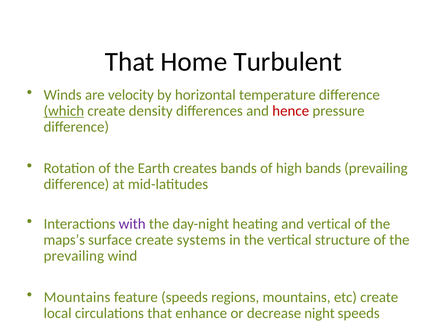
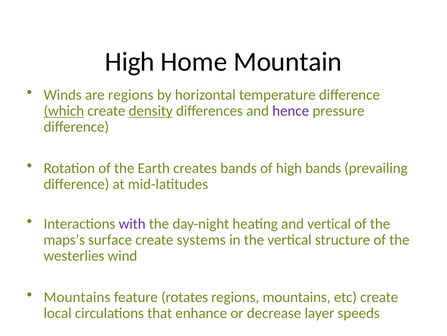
That: That -> High (130, 62)
Turbulent: Turbulent -> Mountain (288, 62)
are velocity: velocity -> regions (131, 95)
density underline: none -> present (151, 111)
hence colour: red -> purple (291, 111)
prevailing: prevailing -> westerlies (74, 255)
feature speeds: speeds -> rotates (185, 297)
night: night -> layer (319, 313)
